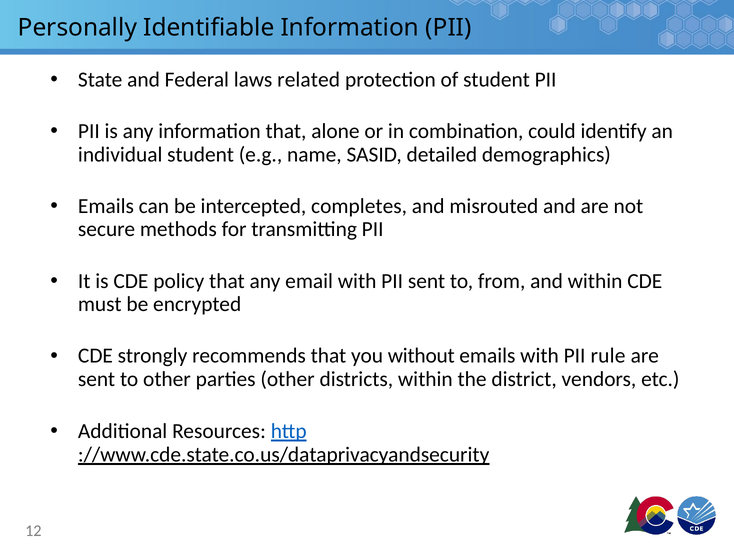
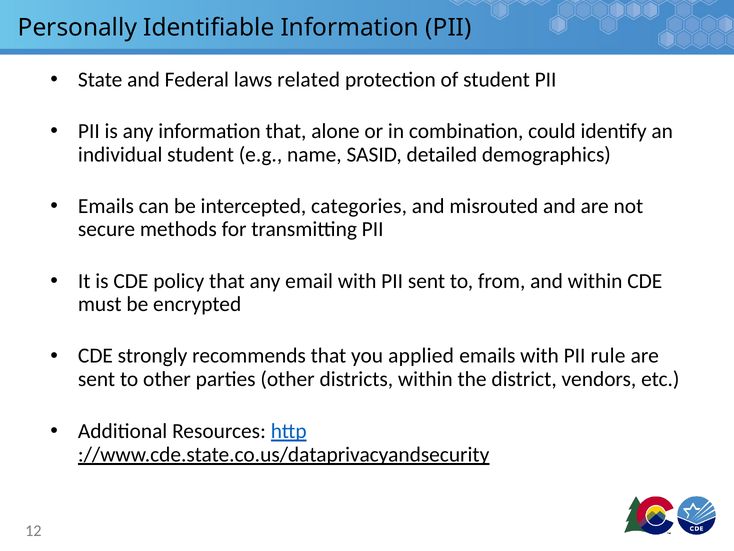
completes: completes -> categories (359, 206)
without: without -> applied (421, 356)
